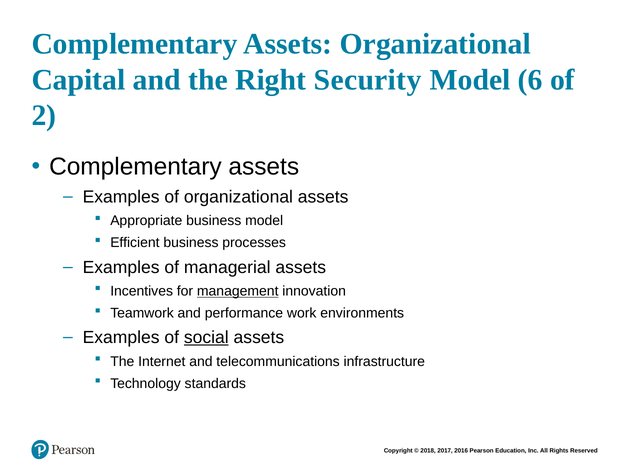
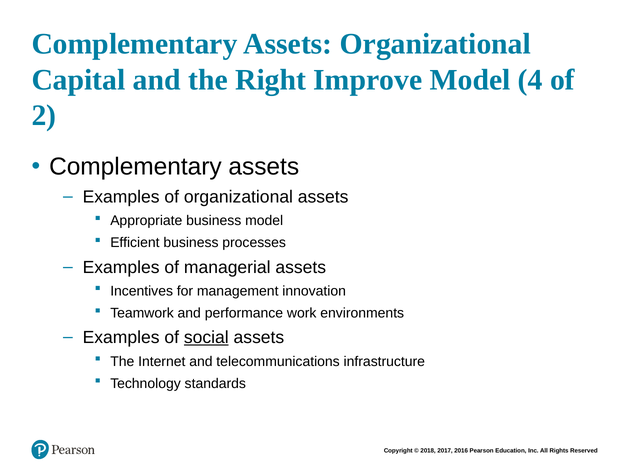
Security: Security -> Improve (368, 80)
6: 6 -> 4 (530, 80)
management underline: present -> none (238, 291)
